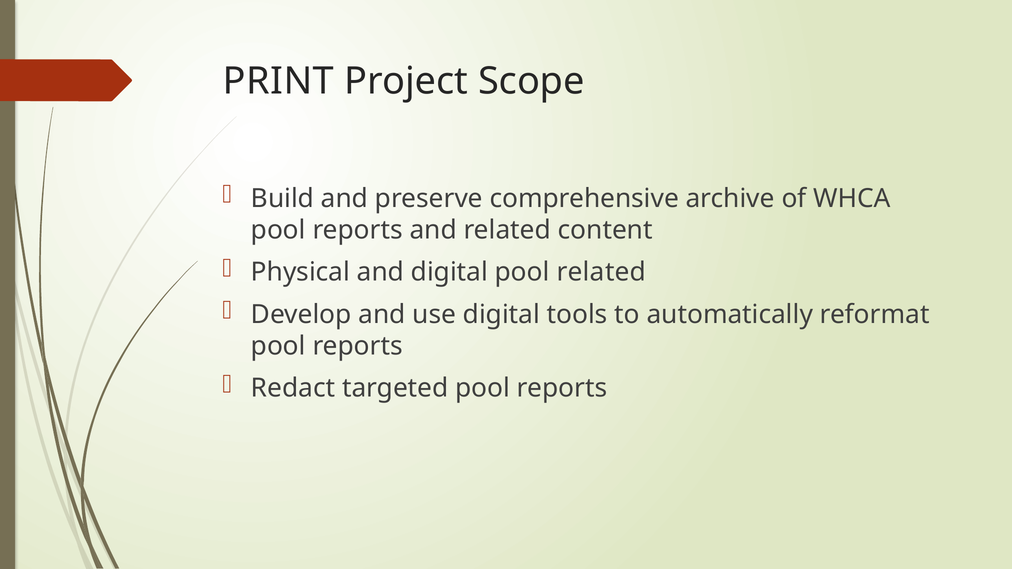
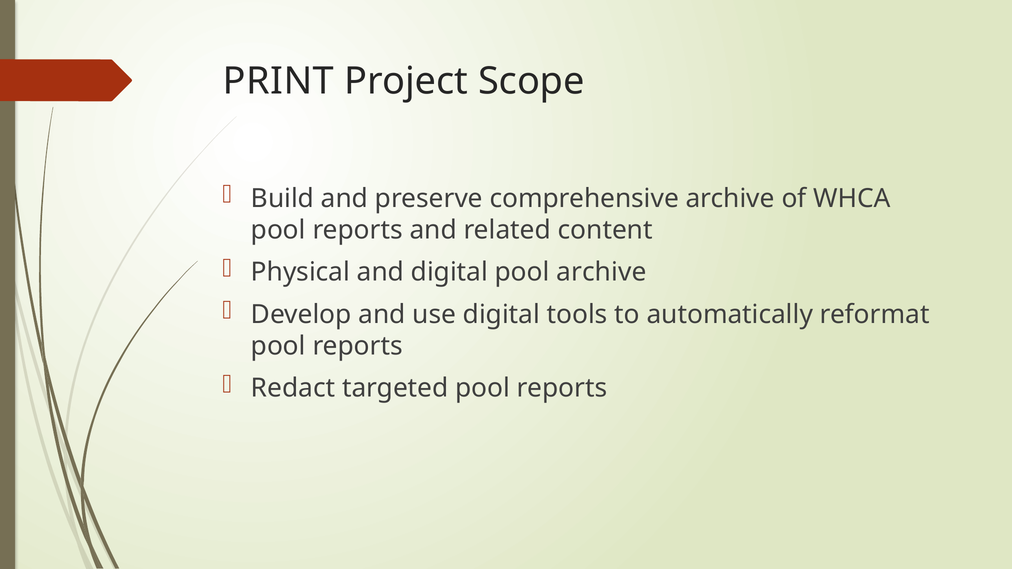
pool related: related -> archive (601, 272)
